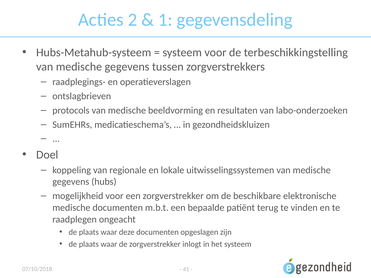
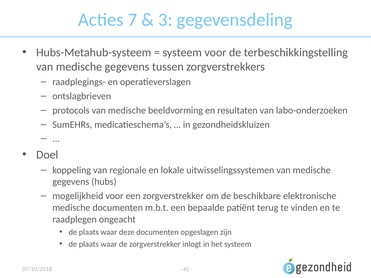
2: 2 -> 7 (132, 20)
1: 1 -> 3 (165, 20)
